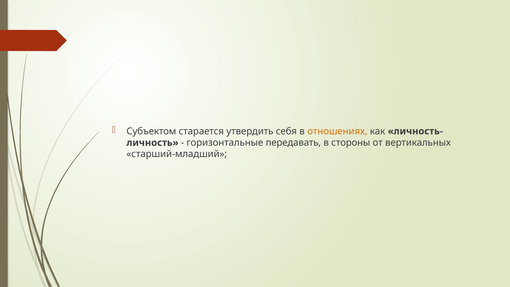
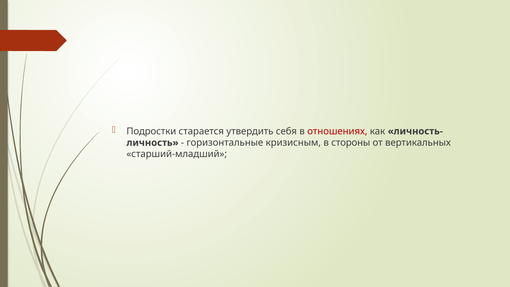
Субъектом: Субъектом -> Подростки (151, 131)
отношениях colour: orange -> red (337, 131)
передавать: передавать -> кризисным (293, 143)
